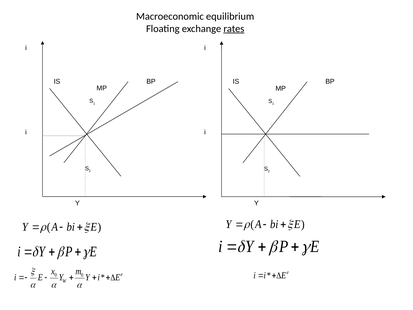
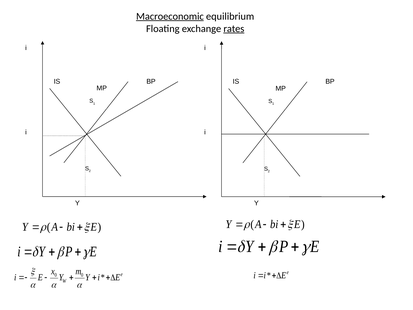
Macroeconomic underline: none -> present (170, 16)
